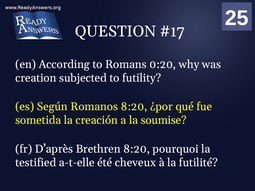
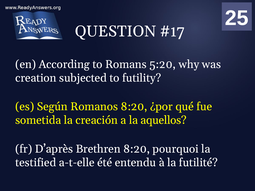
0:20: 0:20 -> 5:20 (163, 64)
soumise: soumise -> aquellos (164, 120)
cheveux: cheveux -> entendu (135, 163)
